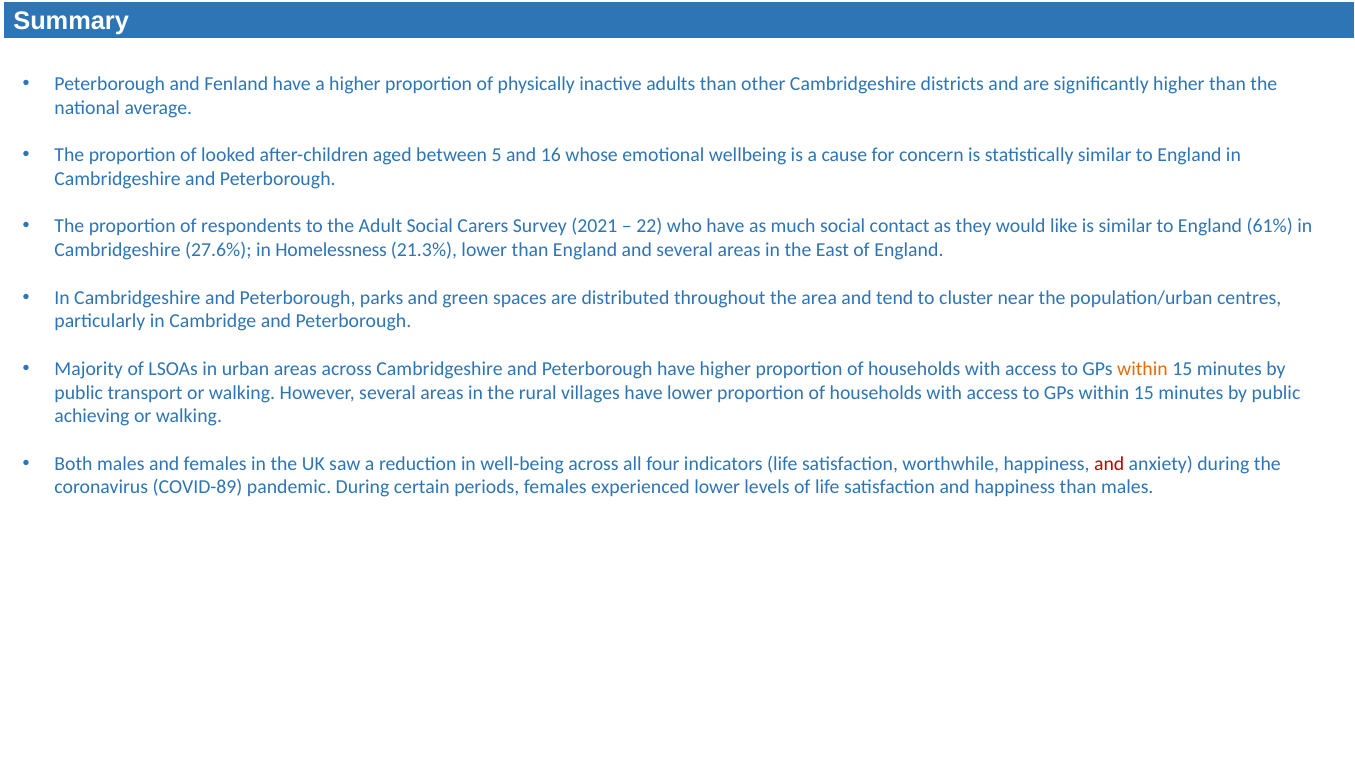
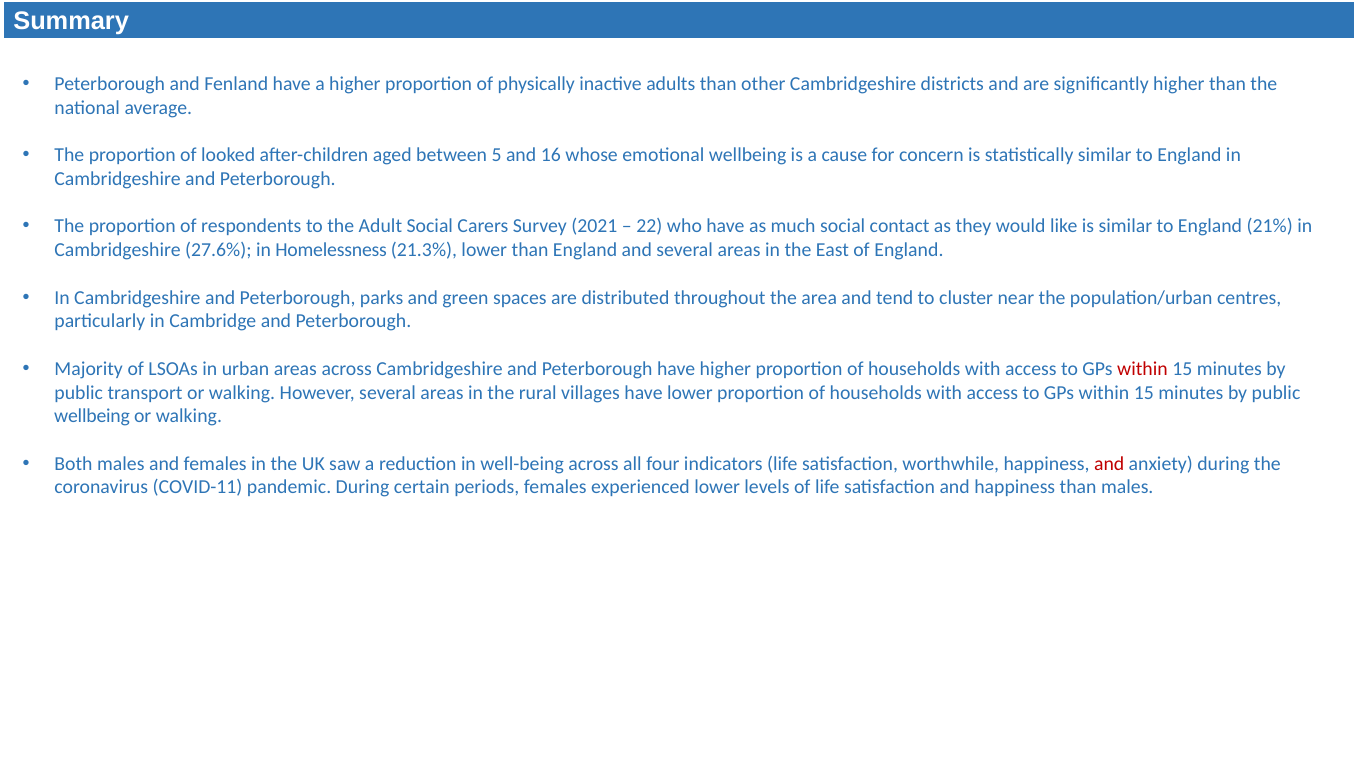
61%: 61% -> 21% (1270, 227)
within colour: orange -> red (1142, 369)
achieving: achieving -> wellbeing (92, 416)
COVID-89: COVID-89 -> COVID-11 (198, 488)
